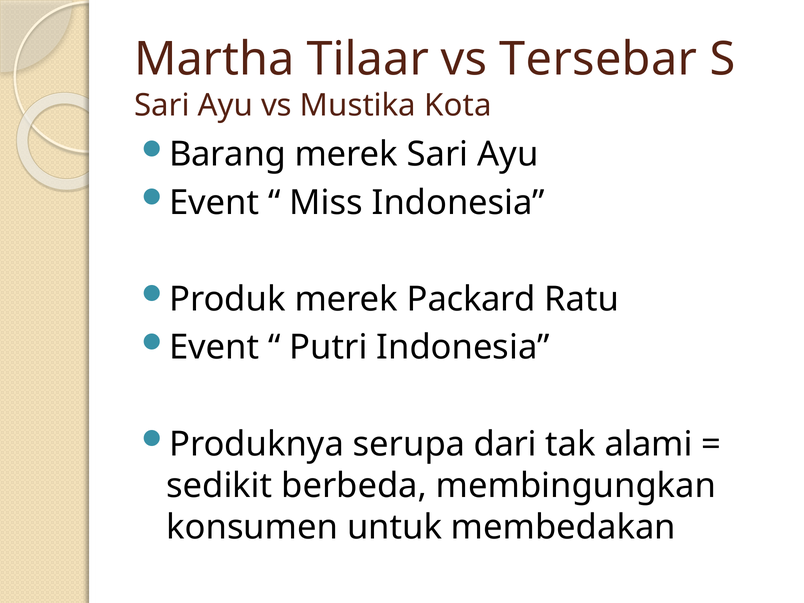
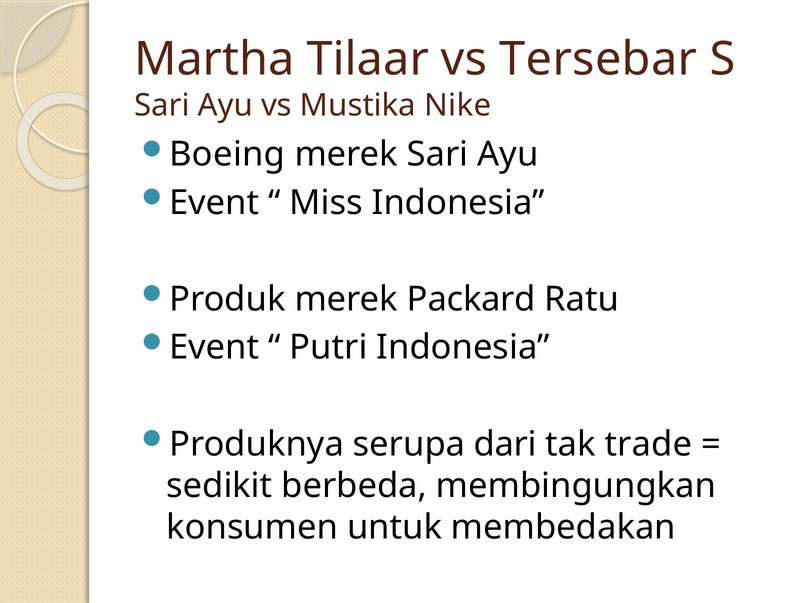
Kota: Kota -> Nike (458, 105)
Barang: Barang -> Boeing (227, 154)
alami: alami -> trade (648, 444)
